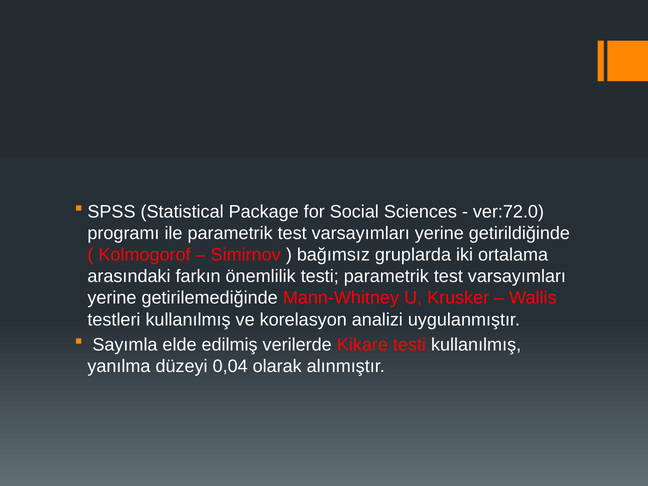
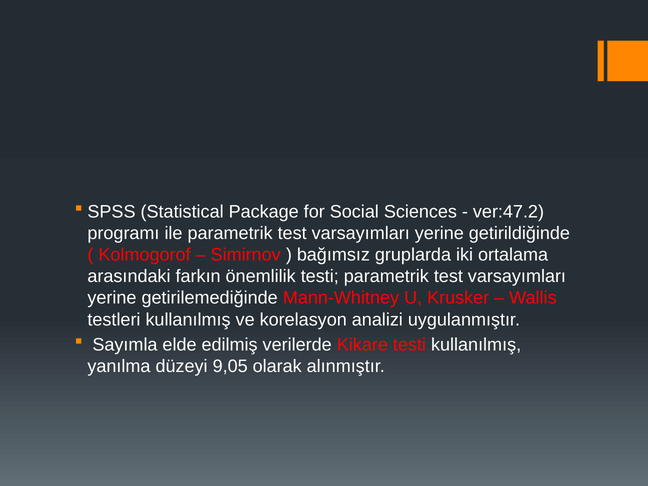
ver:72.0: ver:72.0 -> ver:47.2 (508, 212)
0,04: 0,04 -> 9,05 (230, 366)
